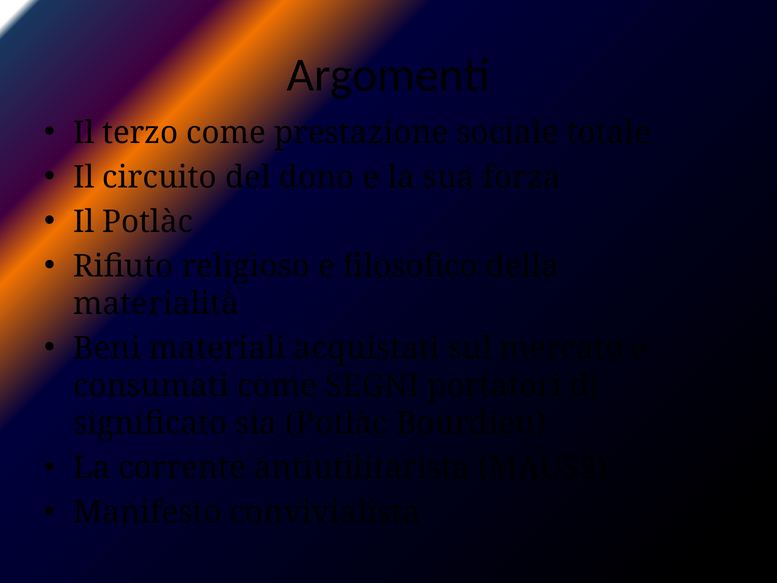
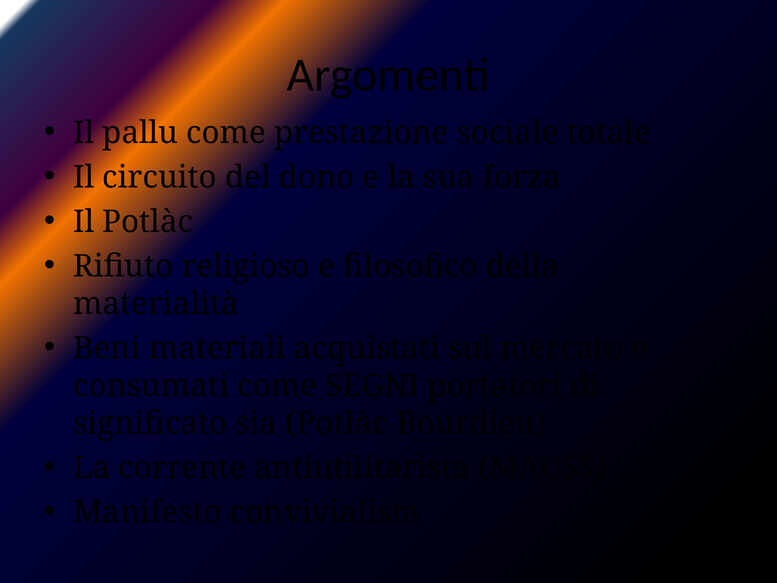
terzo: terzo -> pallu (140, 133)
